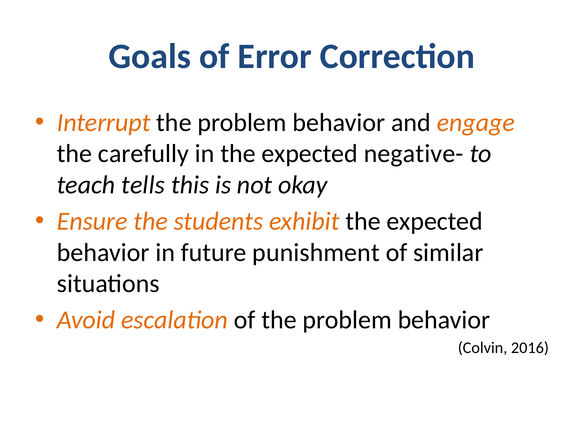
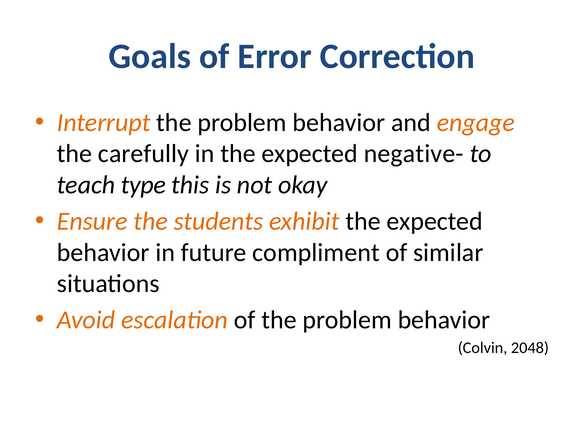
tells: tells -> type (143, 185)
punishment: punishment -> compliment (316, 252)
2016: 2016 -> 2048 (530, 348)
